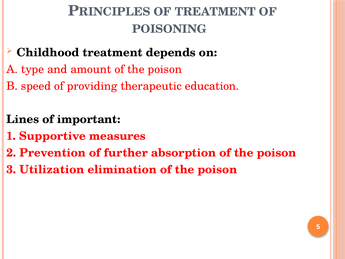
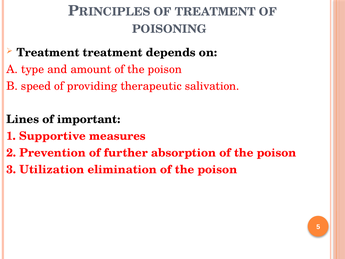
Childhood: Childhood -> Treatment (48, 53)
education: education -> salivation (212, 86)
